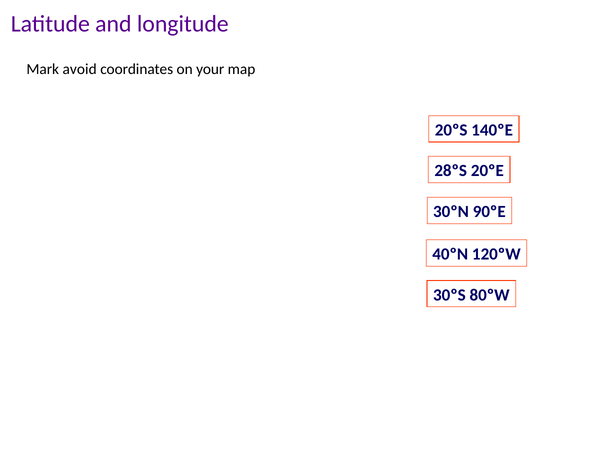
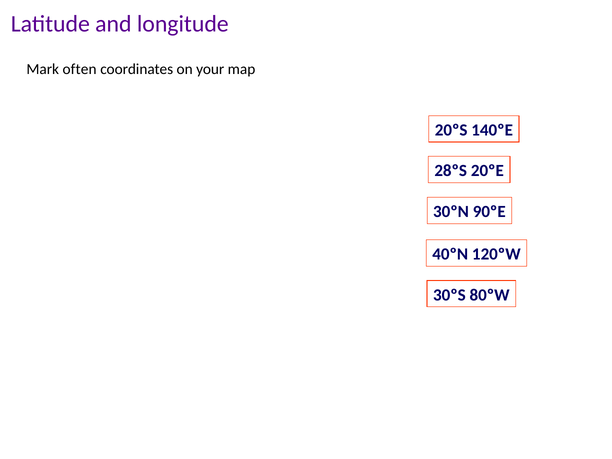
avoid: avoid -> often (80, 69)
